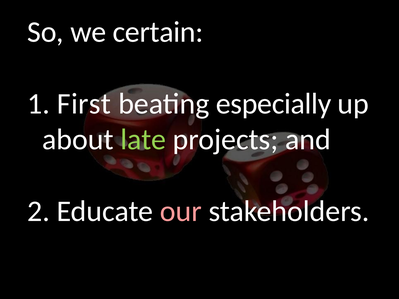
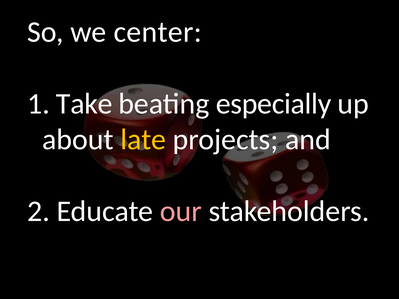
certain: certain -> center (158, 32)
First: First -> Take (84, 104)
late colour: light green -> yellow (143, 140)
